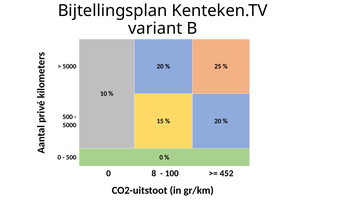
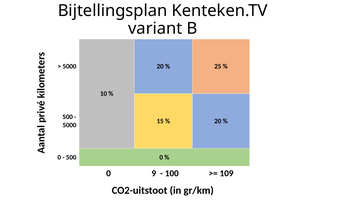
8: 8 -> 9 (154, 174)
452: 452 -> 109 (227, 174)
